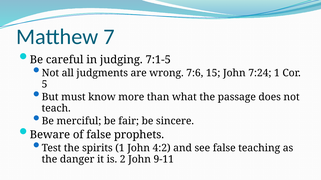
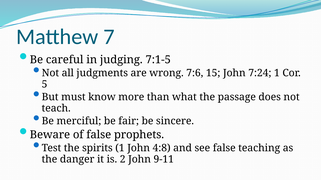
4:2: 4:2 -> 4:8 (162, 149)
